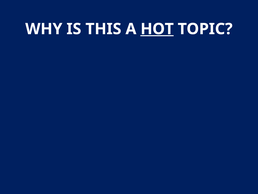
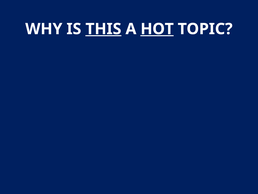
THIS underline: none -> present (103, 29)
